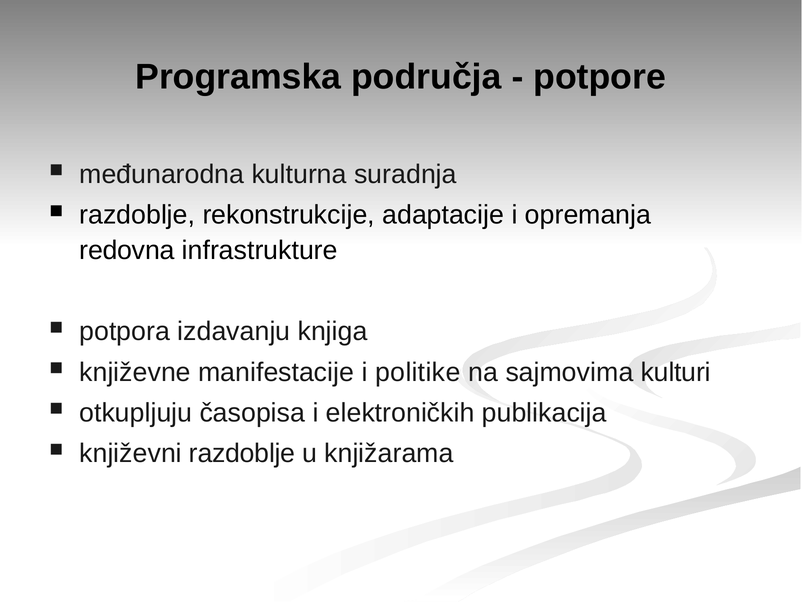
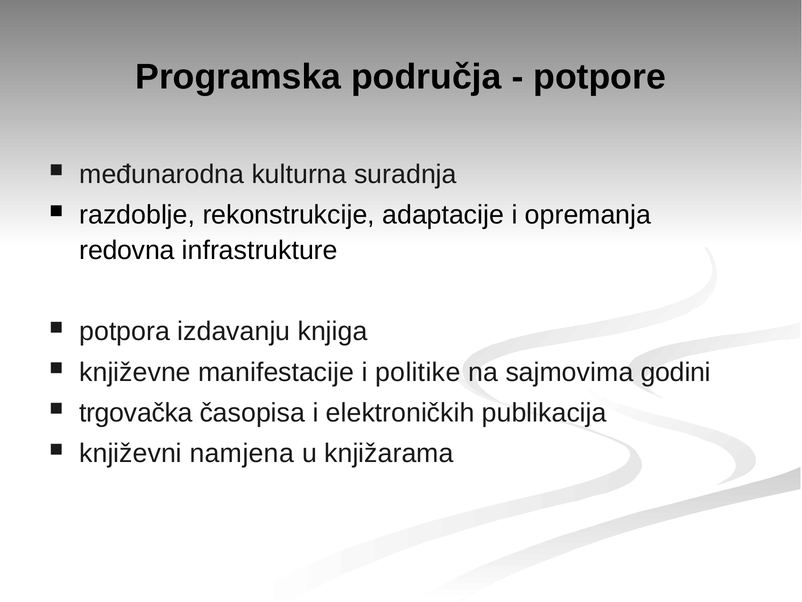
kulturi: kulturi -> godini (676, 372)
otkupljuju: otkupljuju -> trgovačka (136, 413)
književni razdoblje: razdoblje -> namjena (242, 453)
